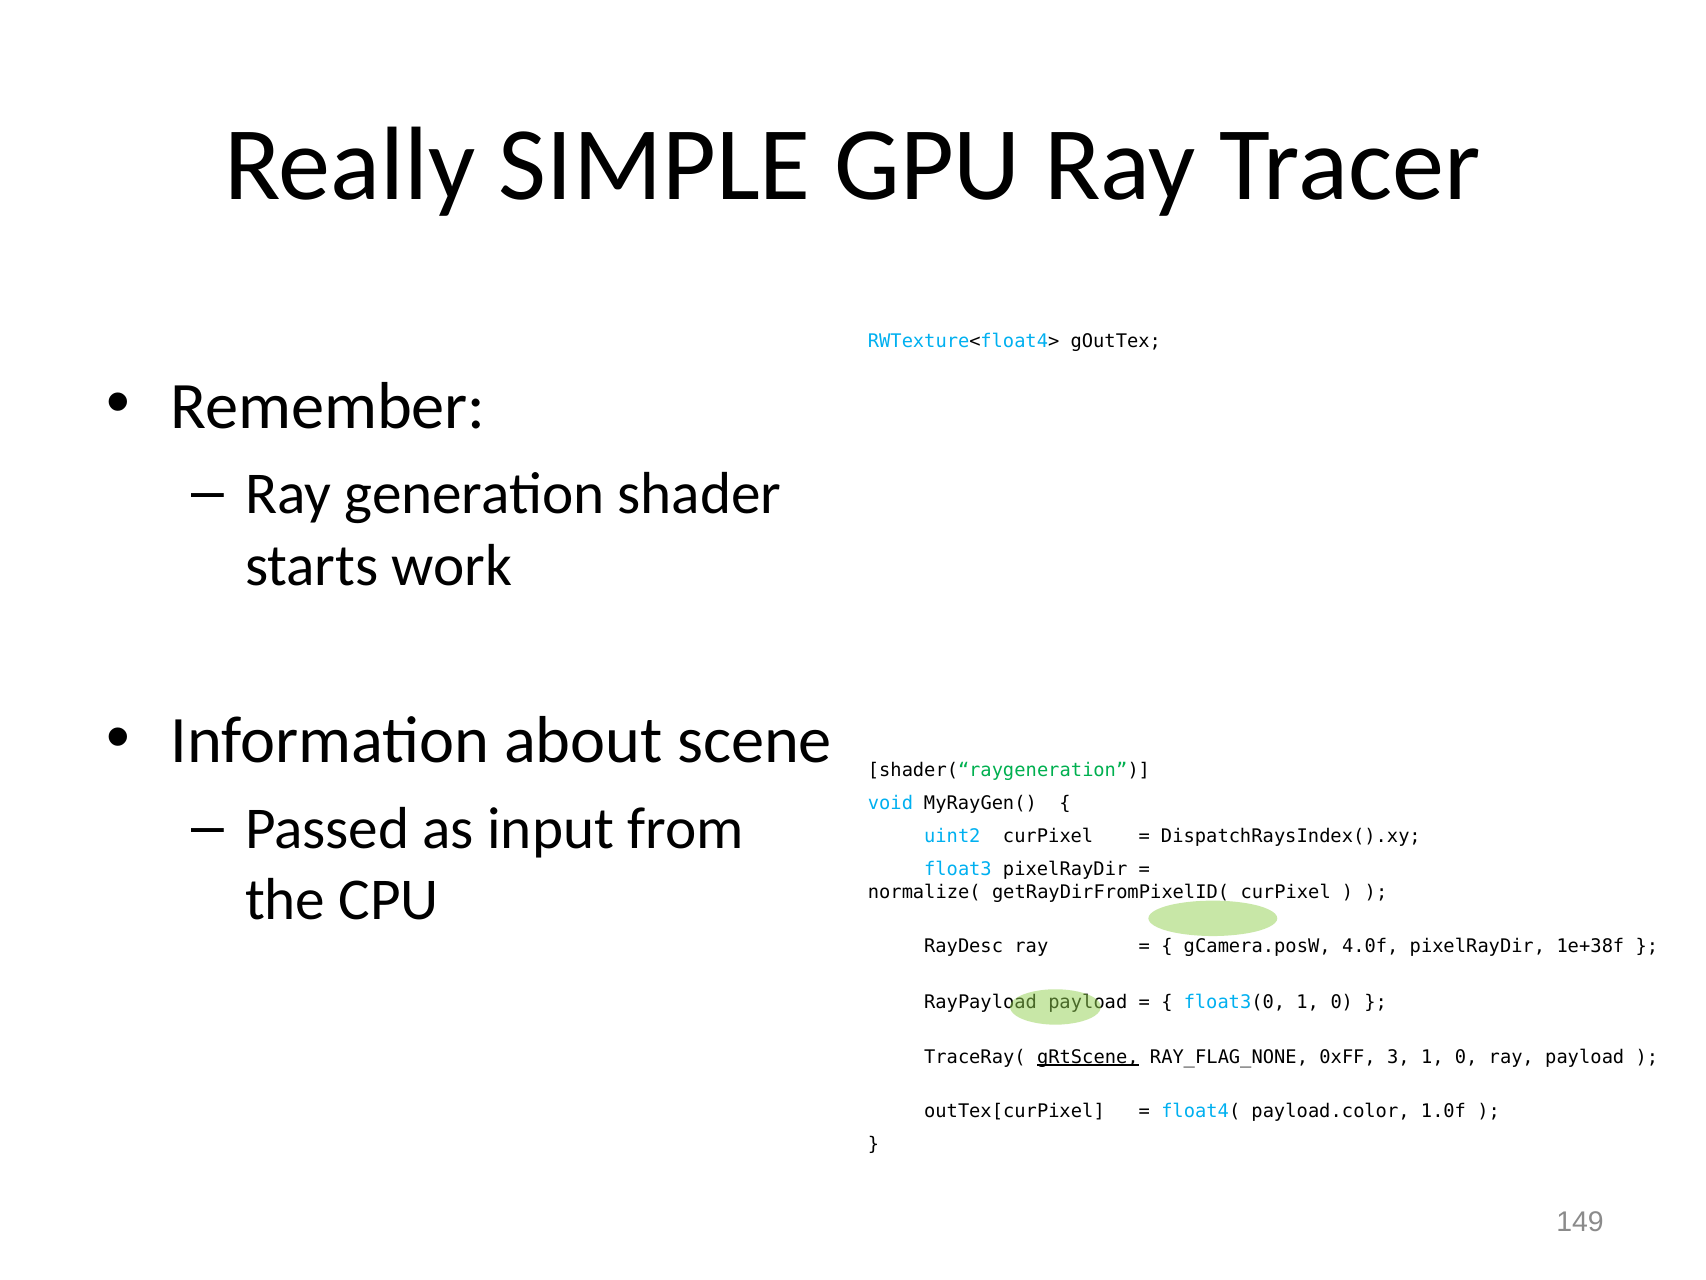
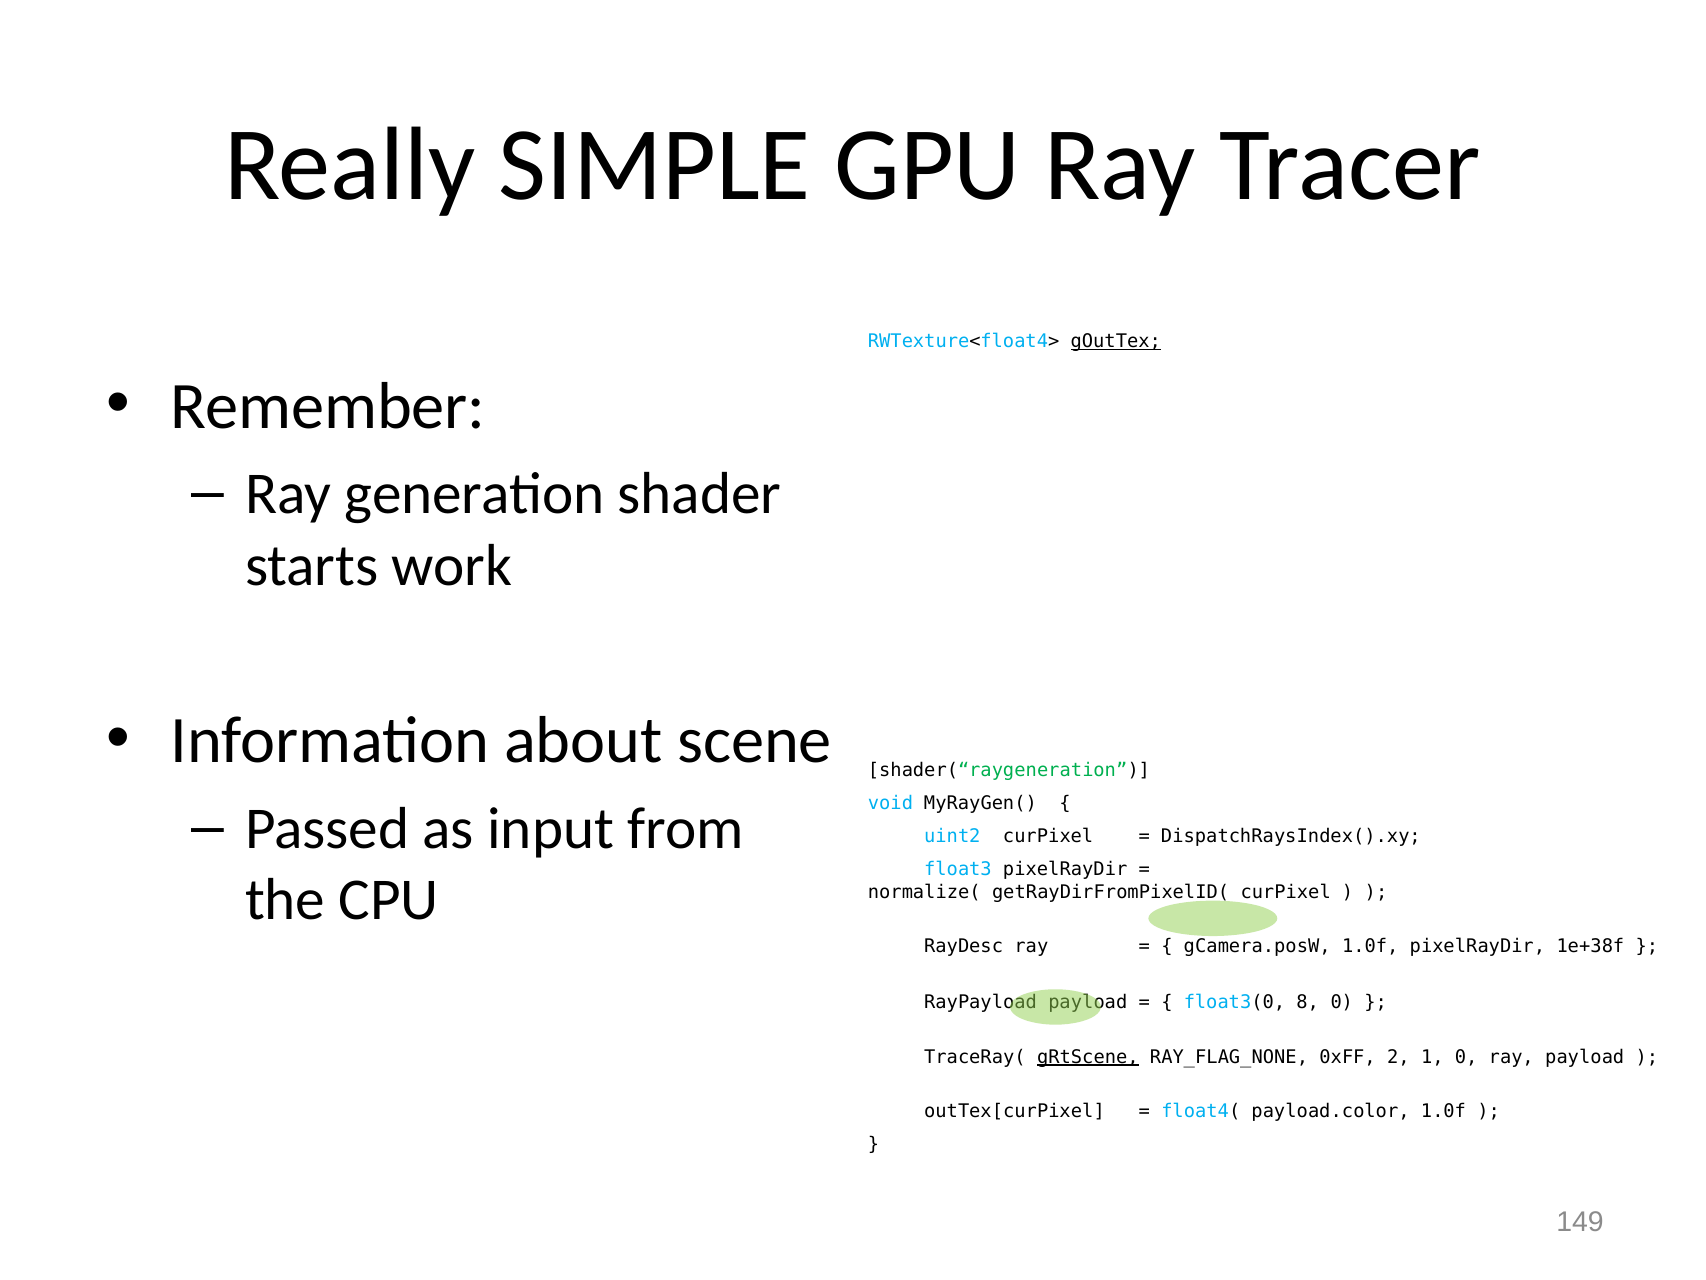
gOutTex underline: none -> present (1116, 341)
gCamera.posW 4.0f: 4.0f -> 1.0f (1370, 946)
float3(0 1: 1 -> 8 (1308, 1002)
3: 3 -> 2 (1398, 1057)
